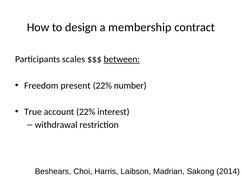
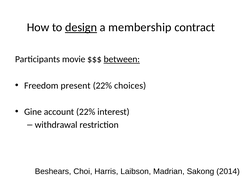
design underline: none -> present (81, 27)
scales: scales -> movie (74, 59)
number: number -> choices (130, 86)
True: True -> Gine (33, 112)
